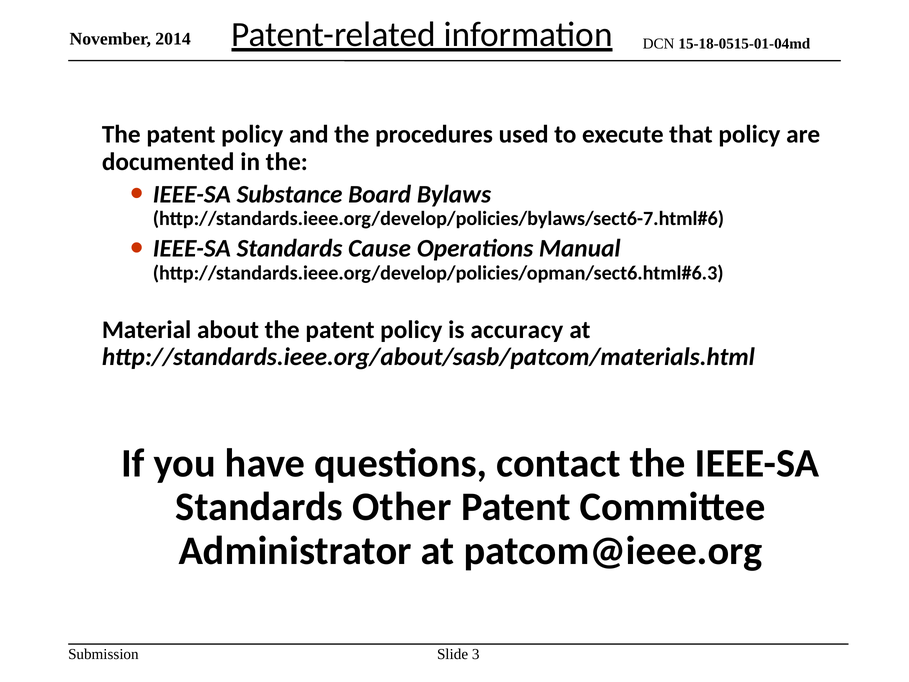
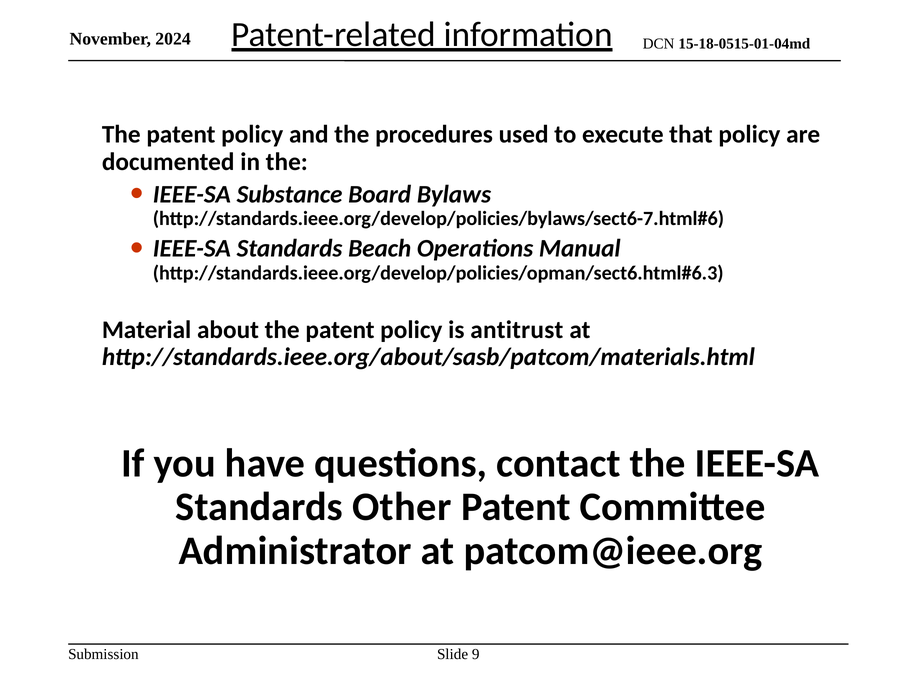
2014: 2014 -> 2024 (173, 39)
Cause: Cause -> Beach (380, 248)
accuracy: accuracy -> antitrust (517, 330)
3: 3 -> 9 (476, 654)
